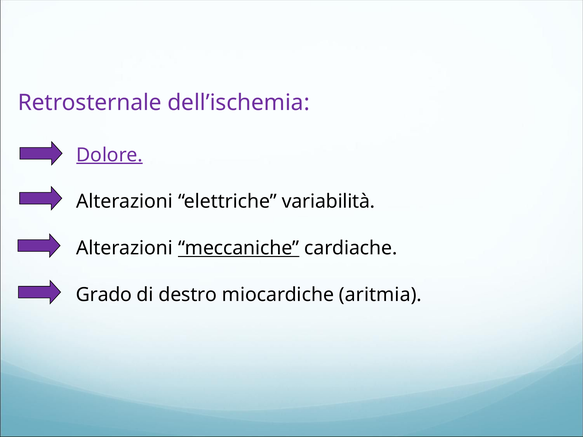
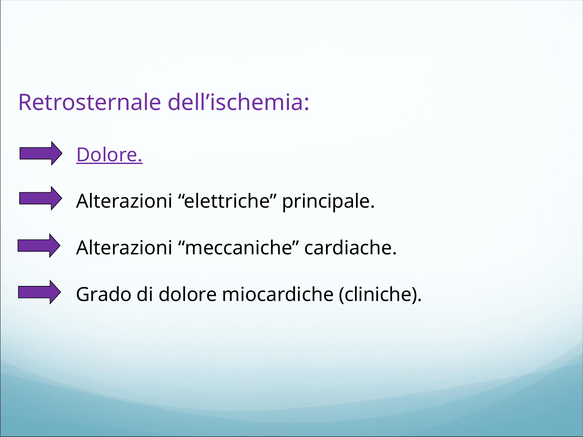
variabilità: variabilità -> principale (329, 202)
meccaniche underline: present -> none (239, 248)
di destro: destro -> dolore (188, 295)
aritmia: aritmia -> cliniche (381, 295)
